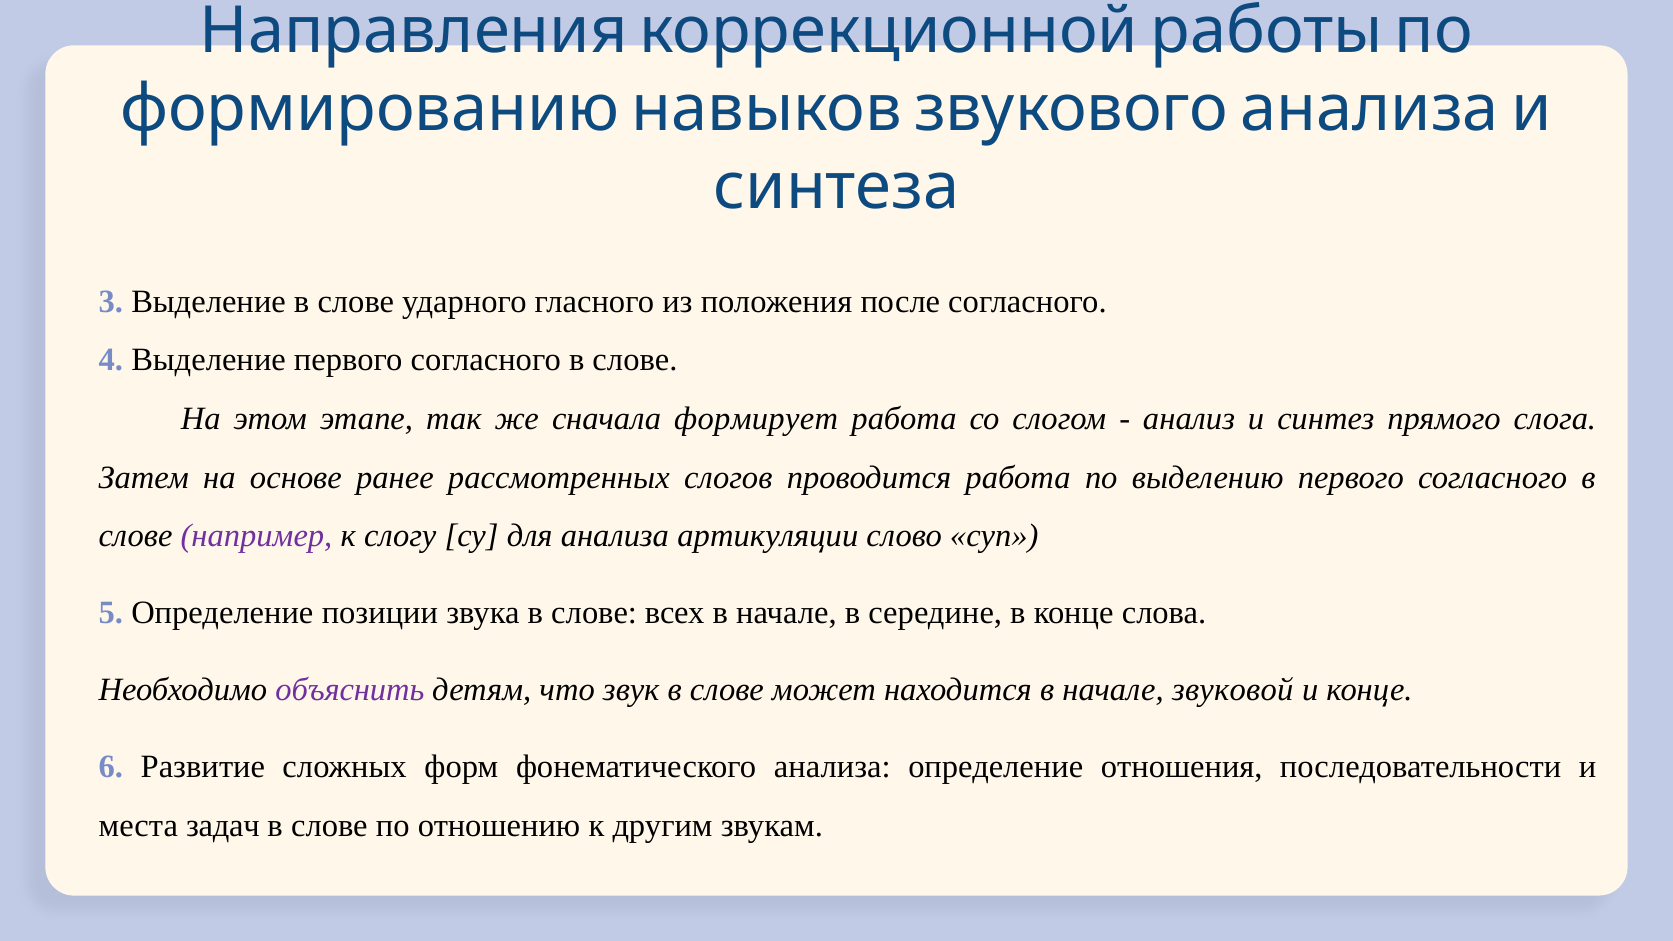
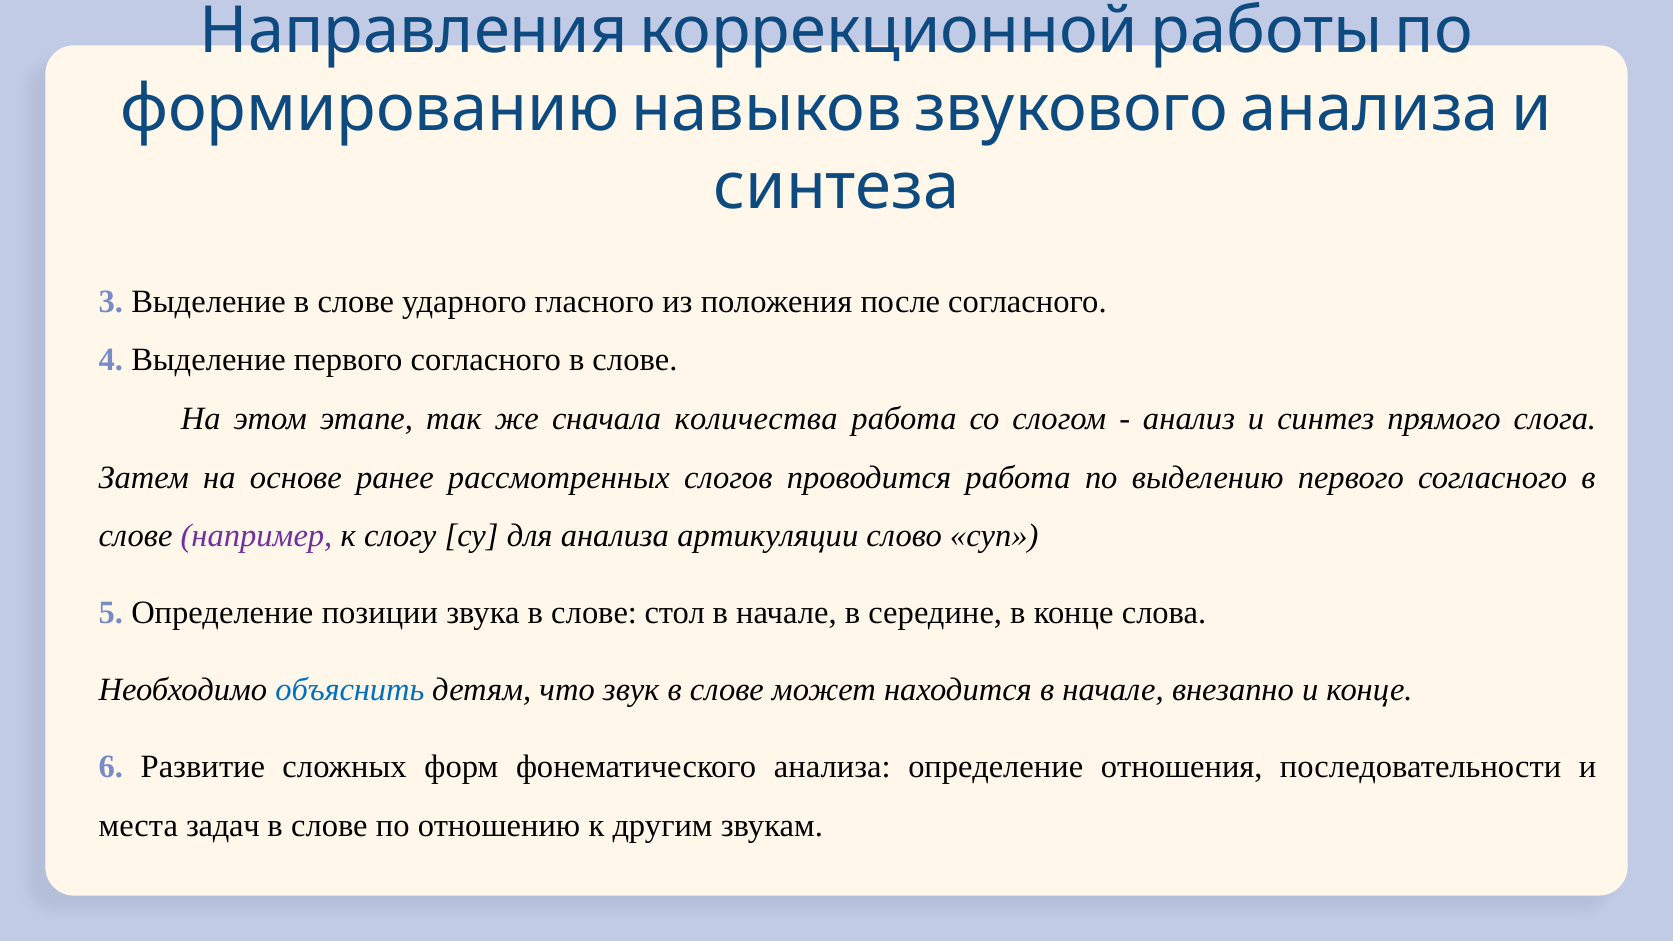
формирует: формирует -> количества (756, 419)
всех: всех -> стол (675, 613)
объяснить colour: purple -> blue (350, 690)
звуковой: звуковой -> внезапно (1233, 690)
